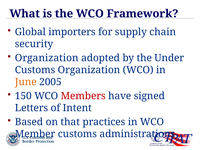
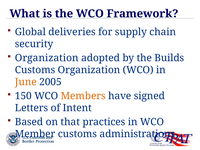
importers: importers -> deliveries (72, 32)
Under: Under -> Builds (169, 58)
Members colour: red -> orange (83, 96)
